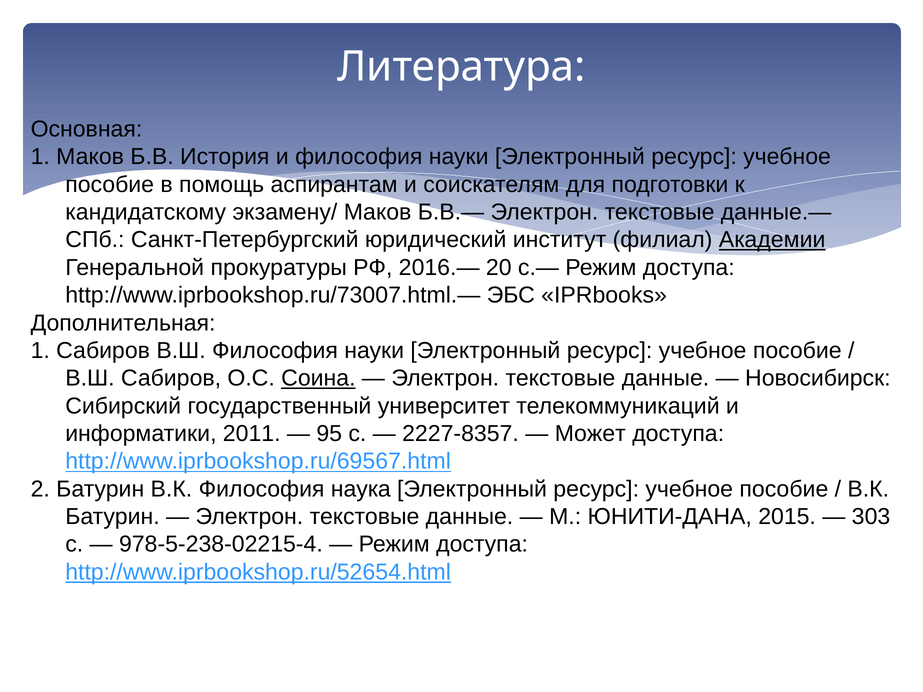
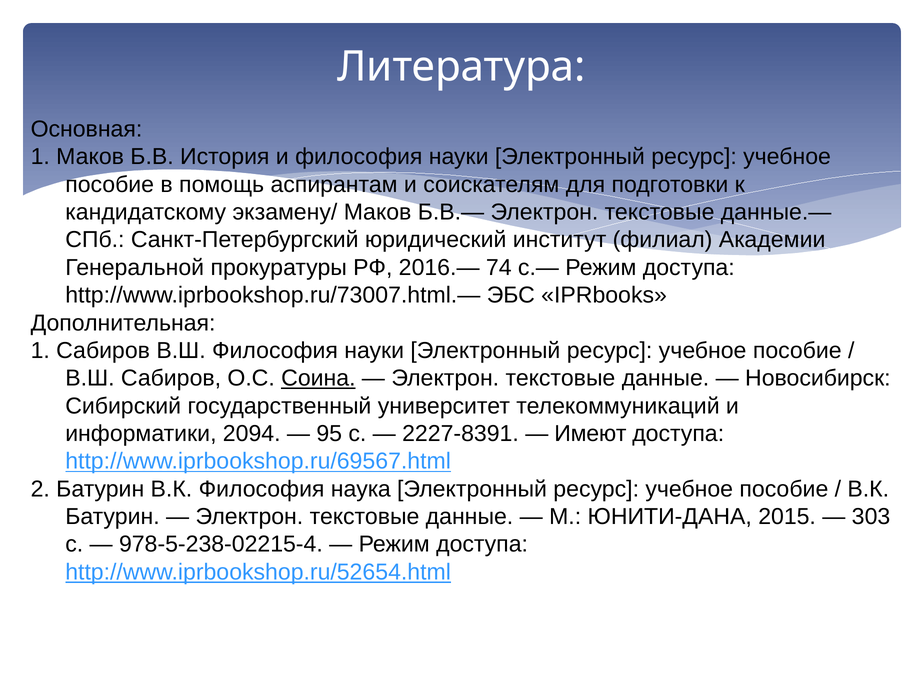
Академии underline: present -> none (772, 240)
20: 20 -> 74 (499, 268)
2011: 2011 -> 2094 (252, 434)
2227-8357: 2227-8357 -> 2227-8391 (460, 434)
Может: Может -> Имеют (590, 434)
